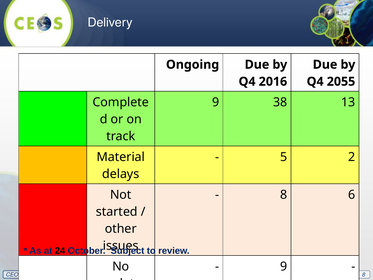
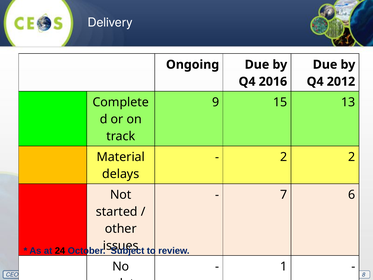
2055: 2055 -> 2012 (341, 82)
38: 38 -> 15 (280, 102)
5: 5 -> 2 (284, 157)
8: 8 -> 7 (284, 195)
9: 9 -> 1 (284, 266)
